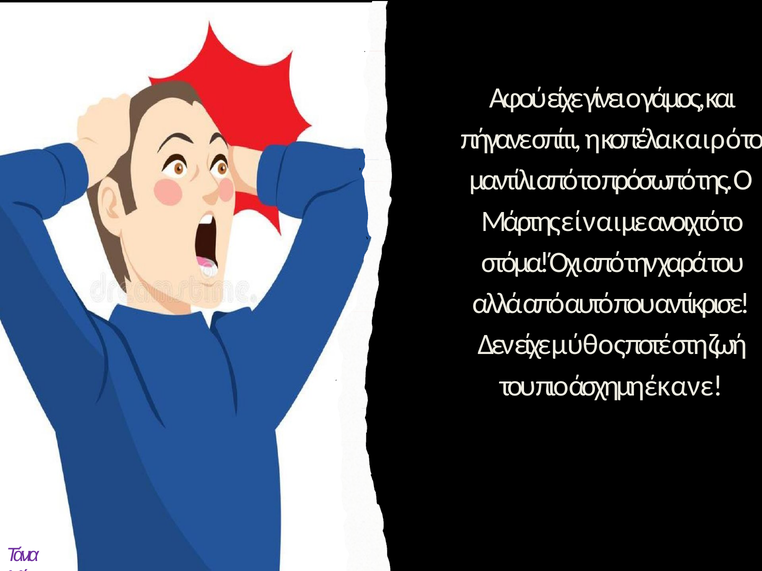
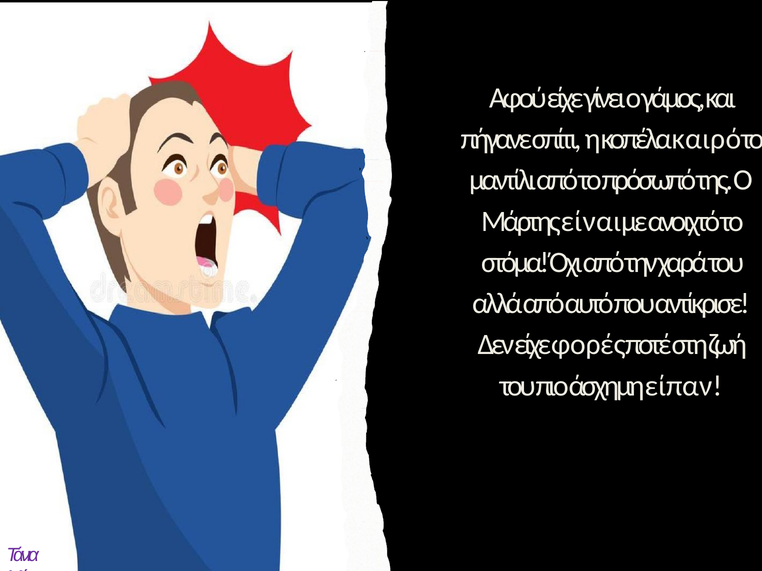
μύθος: μύθος -> φορές (588, 345)
έκανε: έκανε -> είπαν (683, 386)
